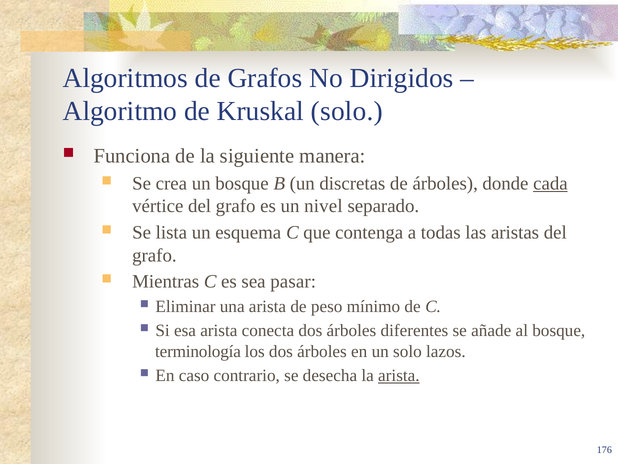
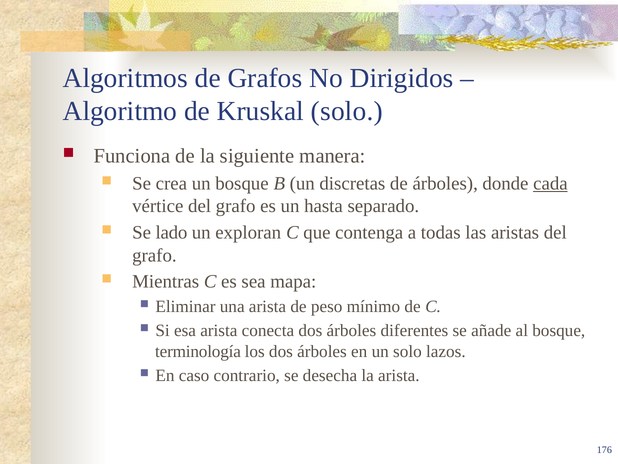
nivel: nivel -> hasta (323, 206)
lista: lista -> lado (171, 232)
esquema: esquema -> exploran (248, 232)
pasar: pasar -> mapa (293, 281)
arista underline: present -> none (399, 375)
